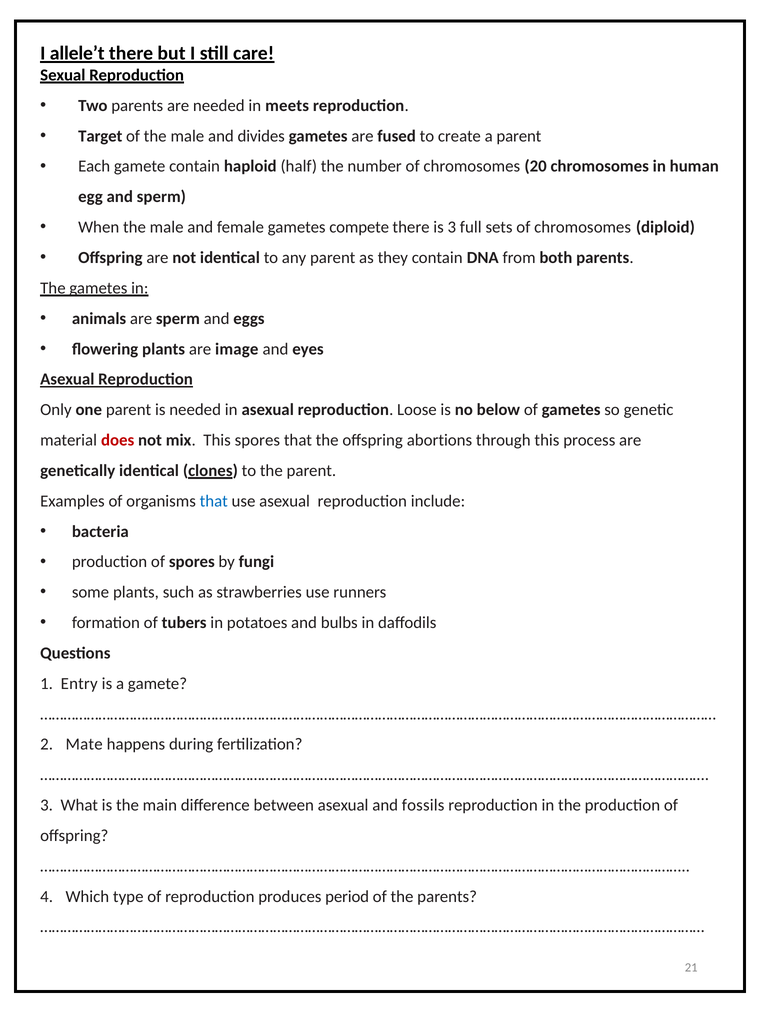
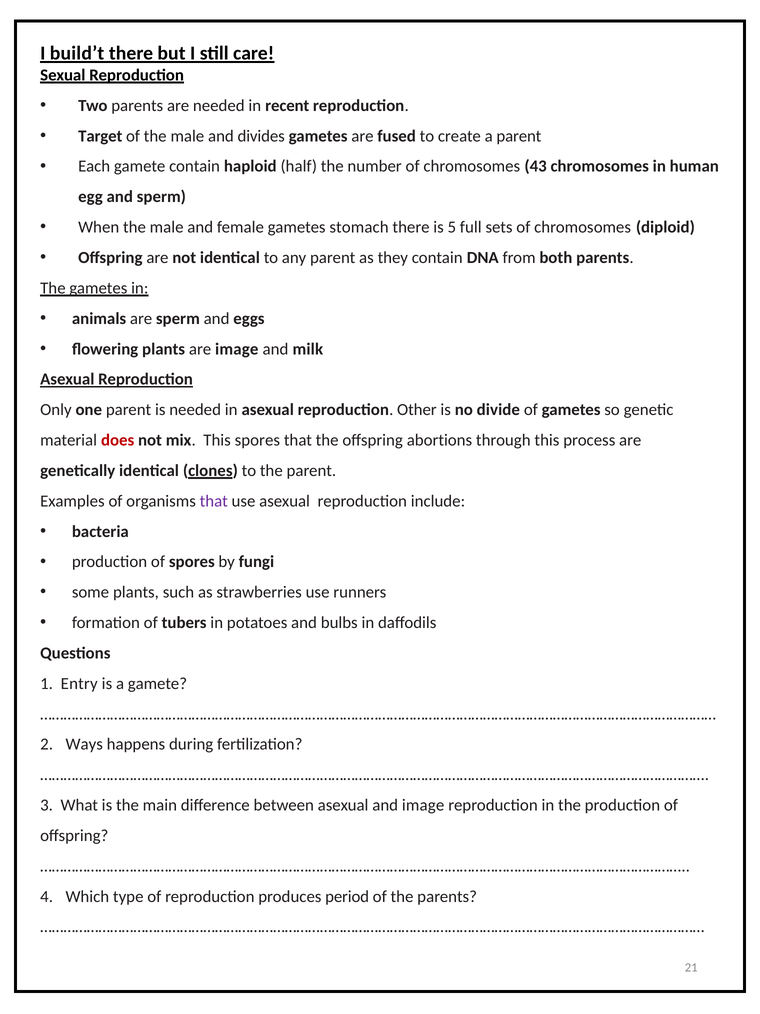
allele’t: allele’t -> build’t (77, 53)
meets: meets -> recent (287, 105)
20: 20 -> 43 (536, 166)
compete: compete -> stomach (359, 227)
is 3: 3 -> 5 (452, 227)
eyes: eyes -> milk (308, 349)
Loose: Loose -> Other (417, 409)
below: below -> divide (498, 409)
that colour: blue -> purple (214, 501)
Mate: Mate -> Ways (84, 744)
and fossils: fossils -> image (423, 805)
